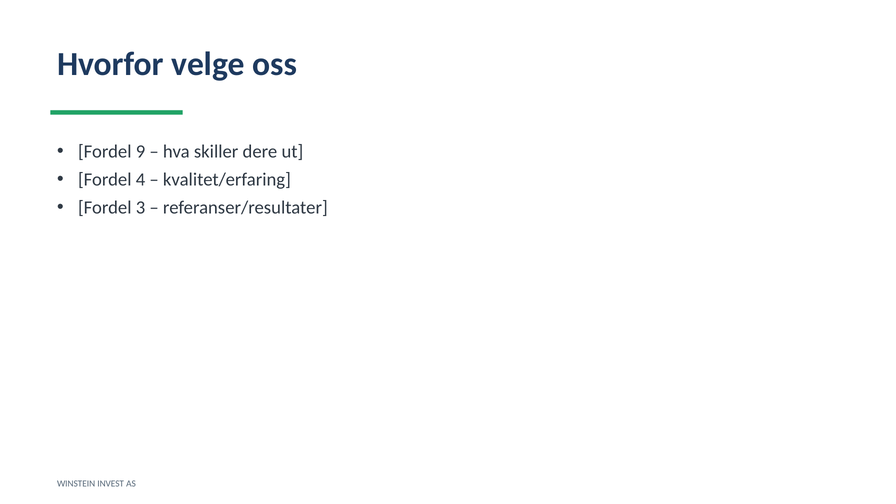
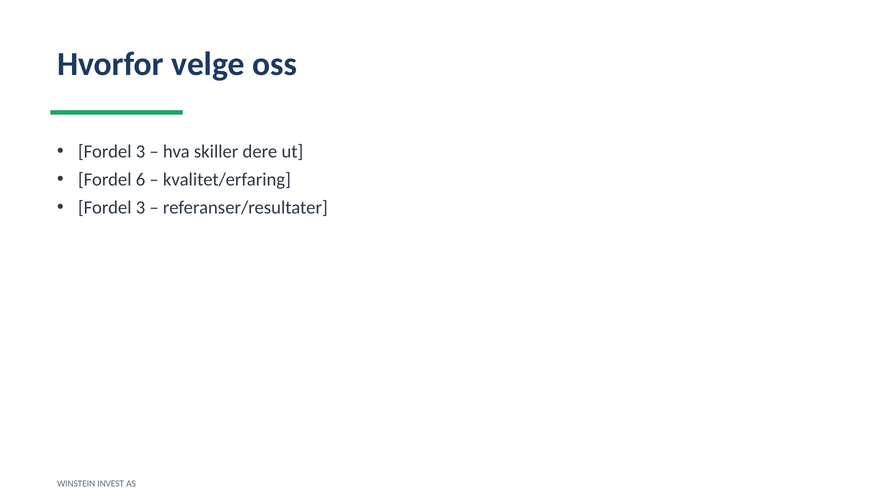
9: 9 -> 3 (141, 152)
4: 4 -> 6 (141, 180)
